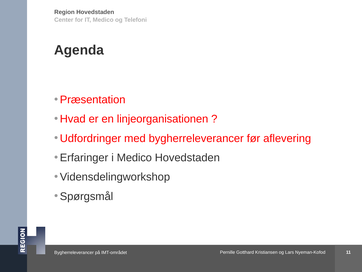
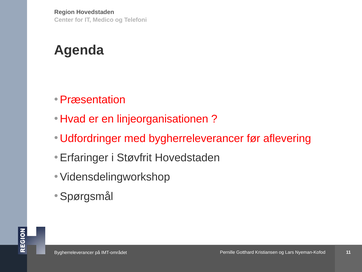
i Medico: Medico -> Støvfrit (134, 157)
